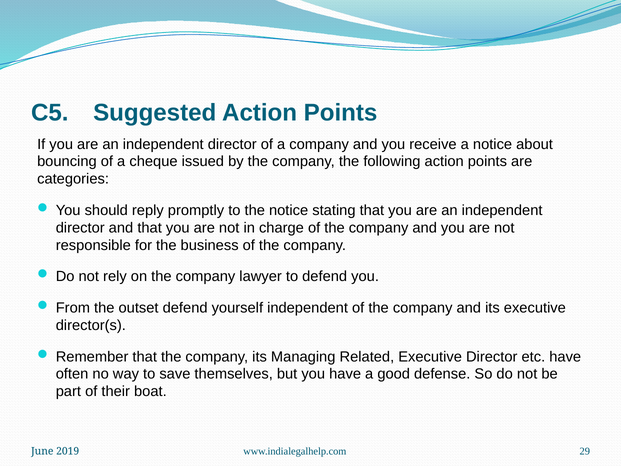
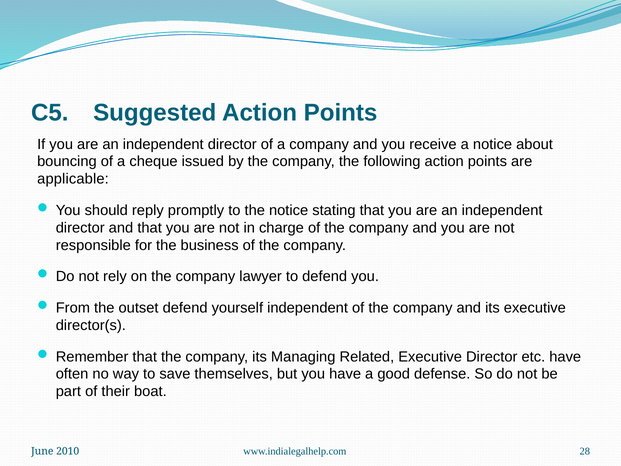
categories: categories -> applicable (73, 179)
2019: 2019 -> 2010 (68, 451)
29: 29 -> 28 (585, 451)
